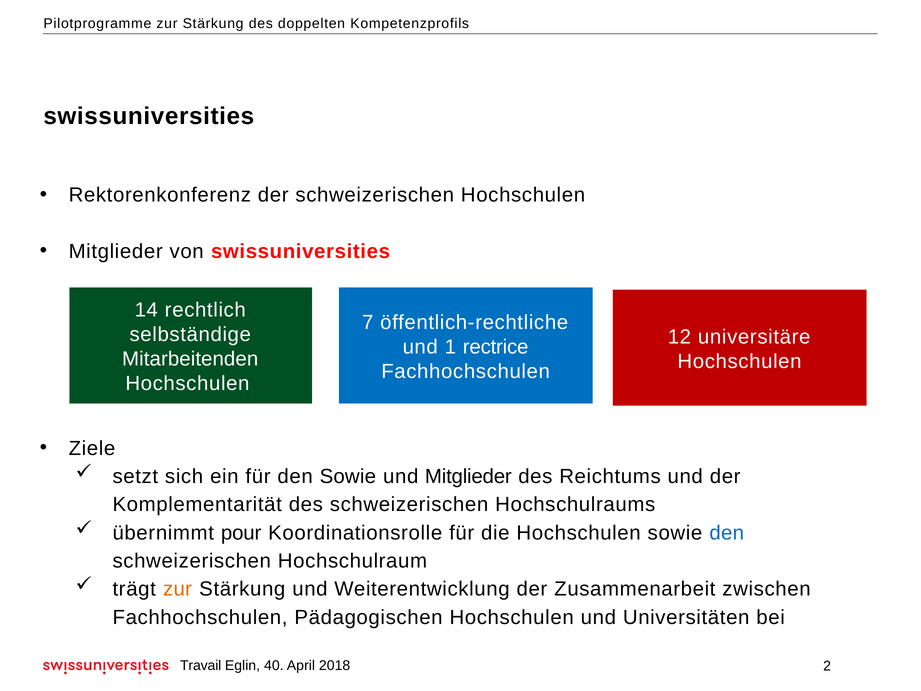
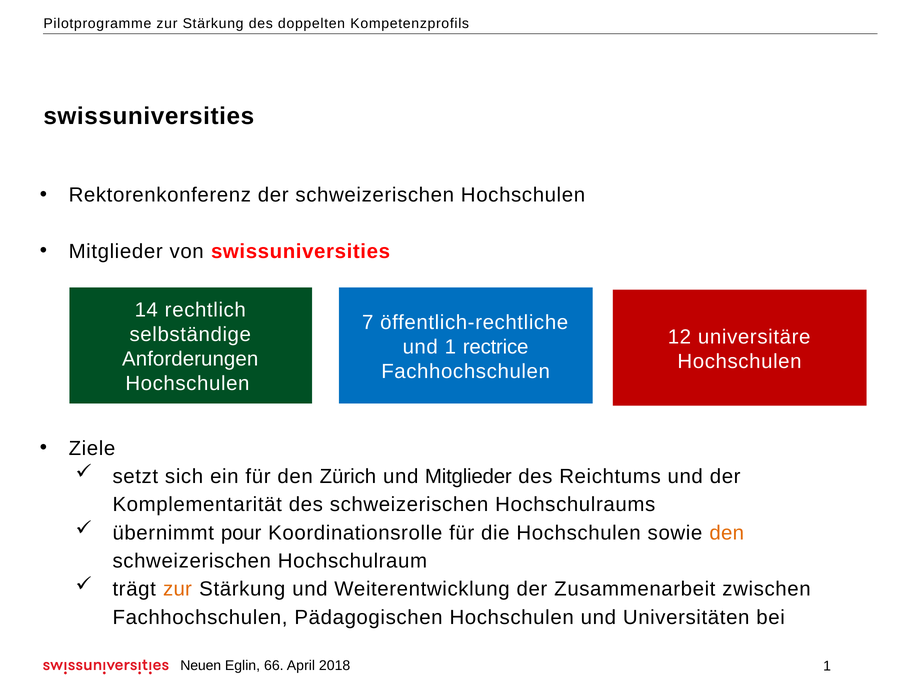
Mitarbeitenden: Mitarbeitenden -> Anforderungen (190, 359)
den Sowie: Sowie -> Zürich (348, 476)
den colour: blue -> orange (727, 533)
Travail: Travail -> Neuen (201, 665)
40: 40 -> 66 (274, 665)
2018 2: 2 -> 1 (827, 666)
